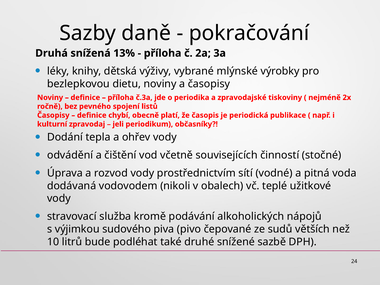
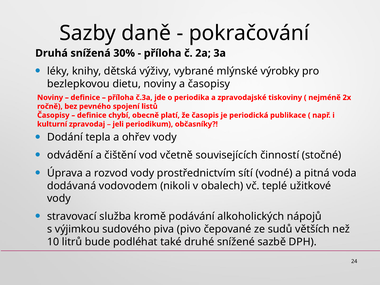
13%: 13% -> 30% (124, 53)
